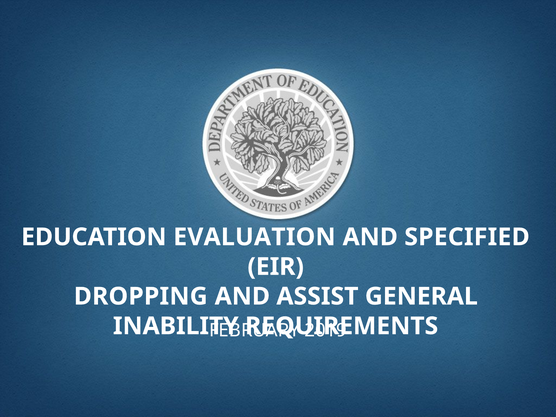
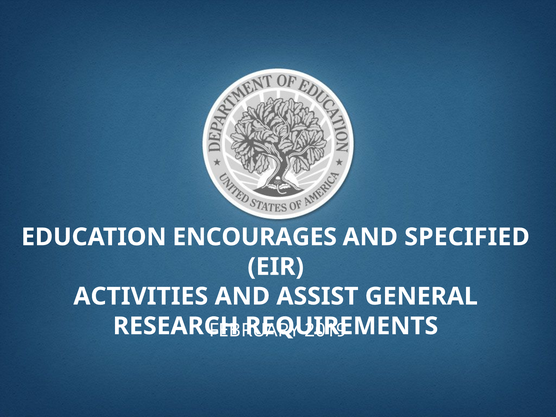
EVALUATION: EVALUATION -> ENCOURAGES (255, 237)
DROPPING: DROPPING -> ACTIVITIES (141, 296)
INABILITY: INABILITY -> RESEARCH (176, 326)
